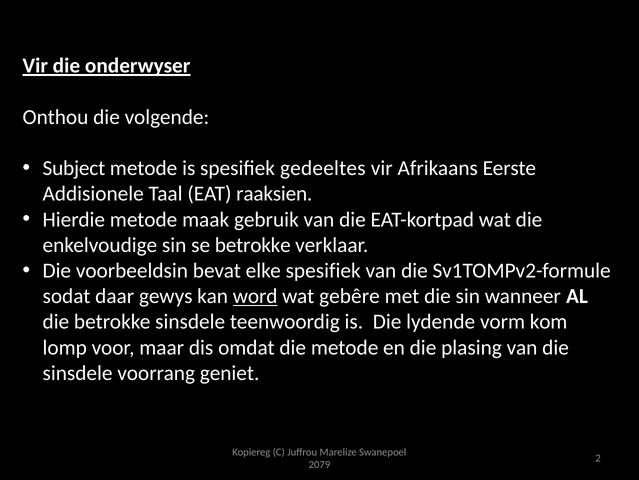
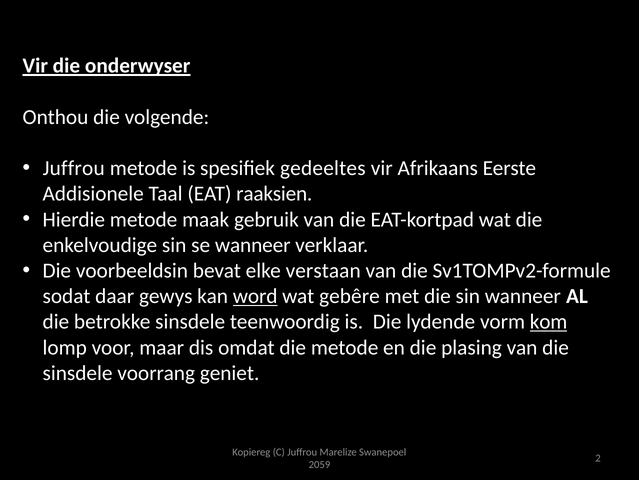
Subject: Subject -> Juffrou (74, 168)
se betrokke: betrokke -> wanneer (253, 245)
elke spesifiek: spesifiek -> verstaan (323, 270)
kom underline: none -> present (549, 321)
2079: 2079 -> 2059 (319, 464)
